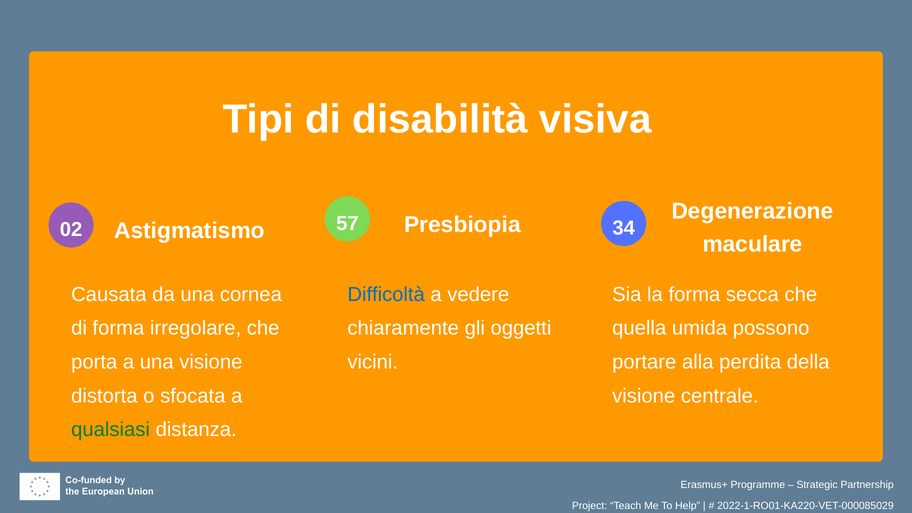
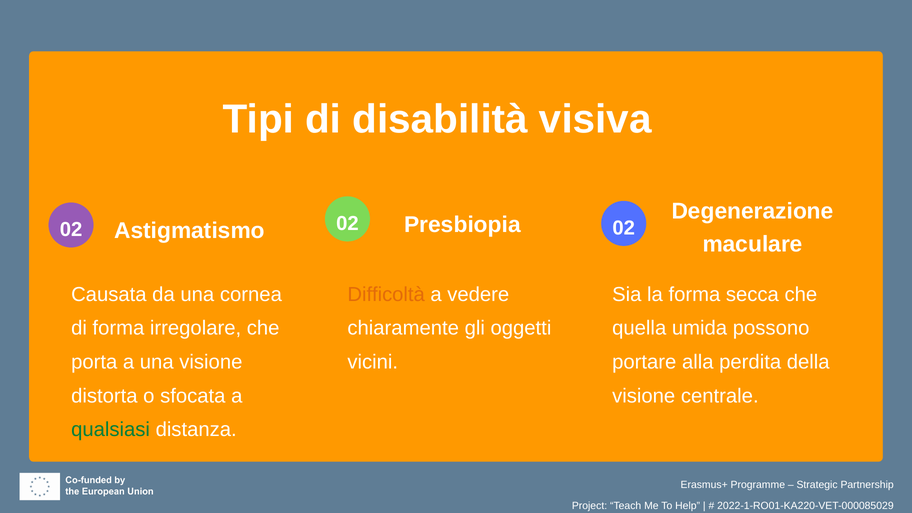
Astigmatismo 57: 57 -> 02 (347, 223)
Presbiopia 34: 34 -> 02 (624, 228)
Difficoltà colour: blue -> orange (386, 294)
